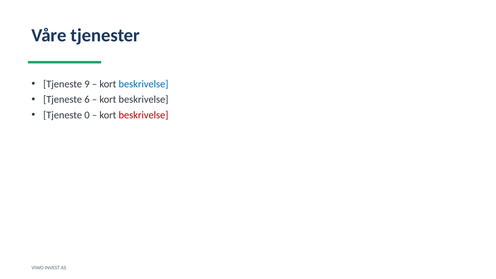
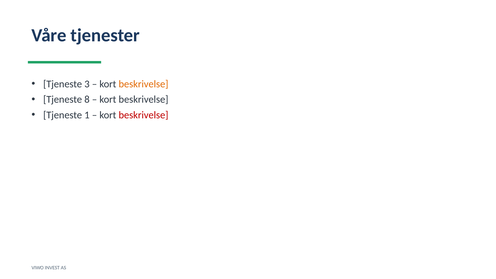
9: 9 -> 3 (87, 84)
beskrivelse colour: blue -> orange (144, 84)
6: 6 -> 8 (87, 100)
0: 0 -> 1 (87, 115)
